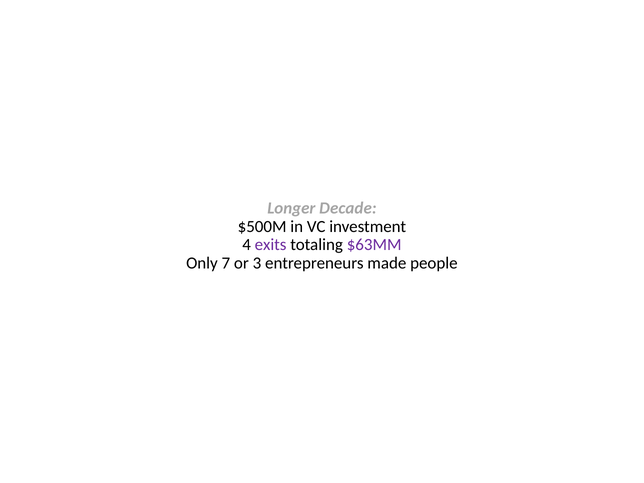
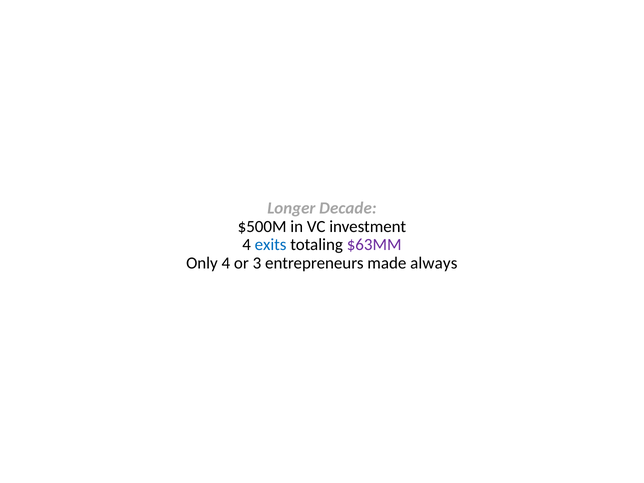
exits colour: purple -> blue (271, 245)
Only 7: 7 -> 4 (226, 263)
people: people -> always (434, 263)
